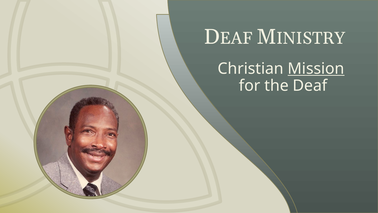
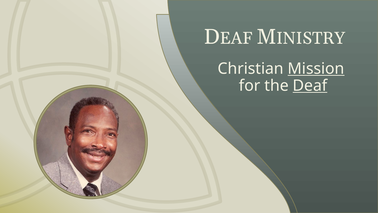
Deaf underline: none -> present (310, 85)
